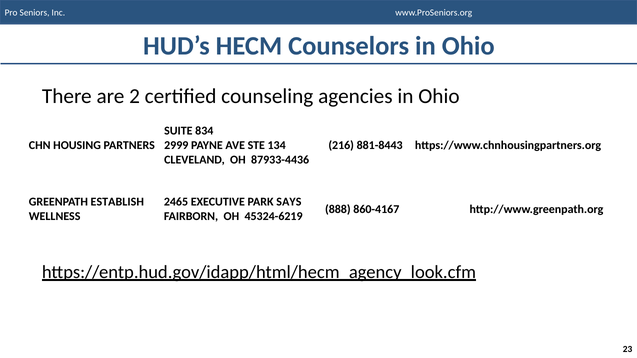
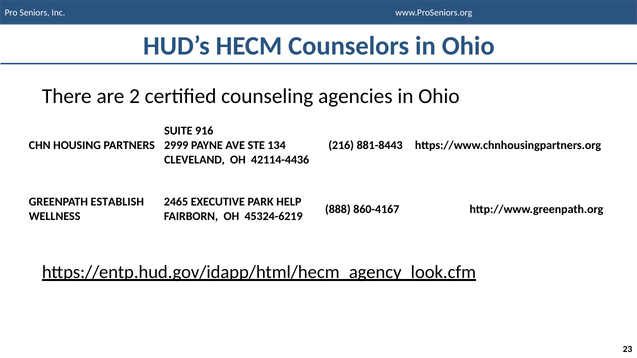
834: 834 -> 916 (204, 131)
87933-4436: 87933-4436 -> 42114-4436 (280, 160)
SAYS: SAYS -> HELP (289, 202)
